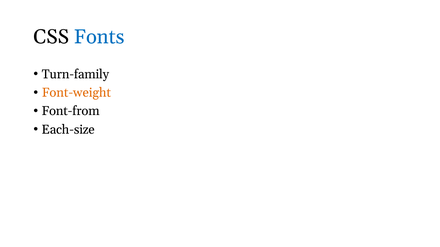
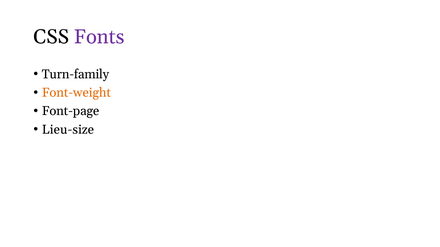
Fonts colour: blue -> purple (99, 37)
Font-from: Font-from -> Font-page (71, 111)
Each-size: Each-size -> Lieu-size (68, 130)
